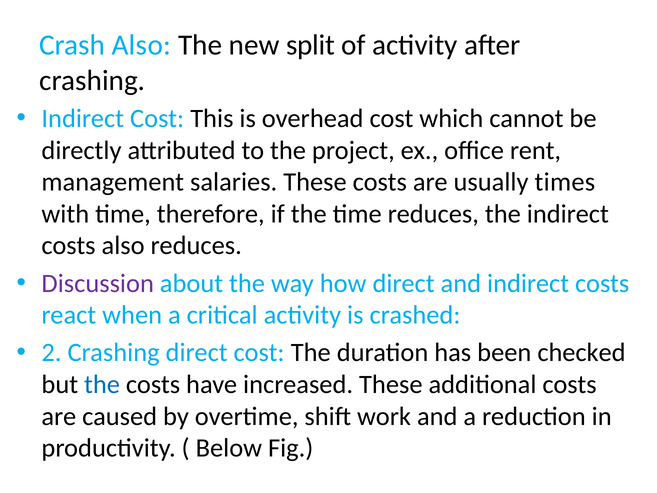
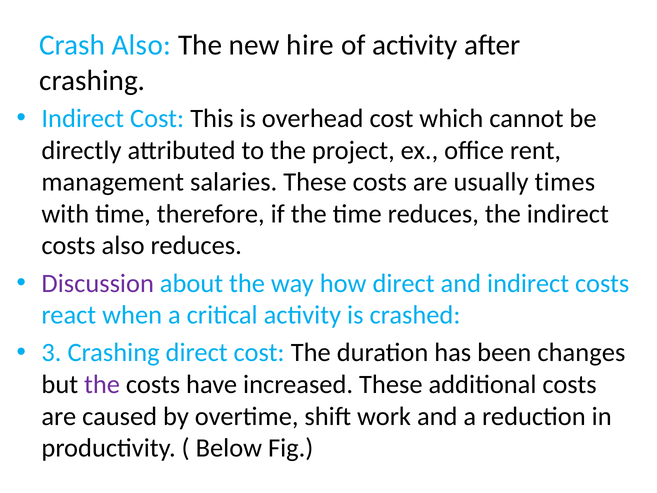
split: split -> hire (310, 45)
2: 2 -> 3 (52, 353)
checked: checked -> changes (581, 353)
the colour: blue -> purple (102, 384)
